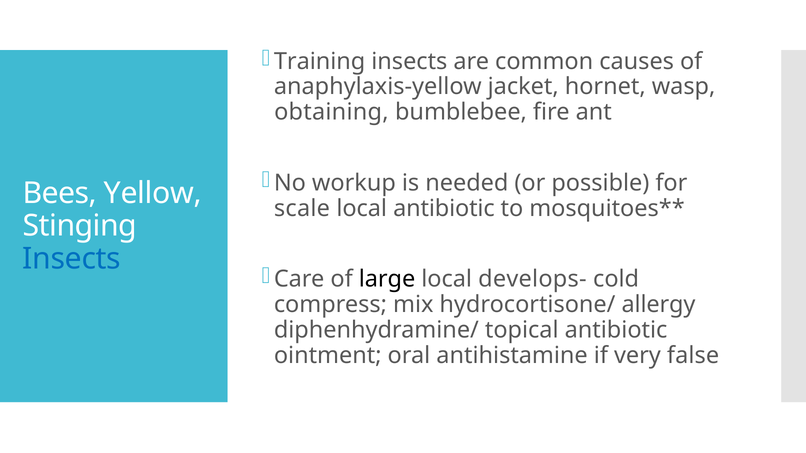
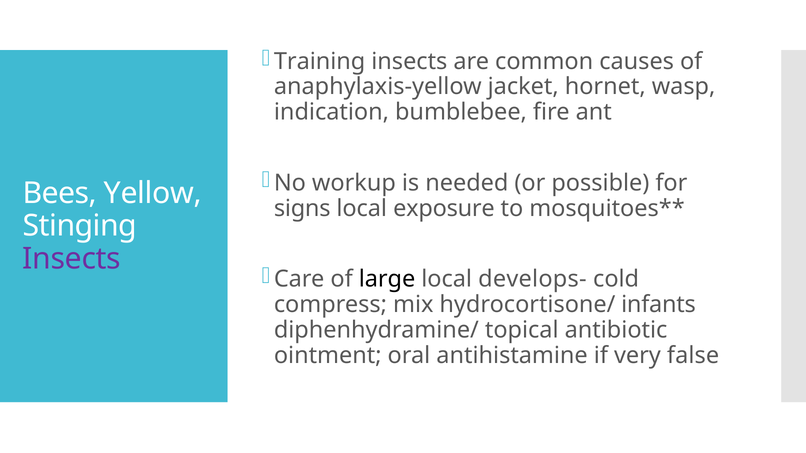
obtaining: obtaining -> indication (331, 112)
scale: scale -> signs (302, 209)
local antibiotic: antibiotic -> exposure (444, 209)
Insects colour: blue -> purple (72, 259)
allergy: allergy -> infants (659, 305)
